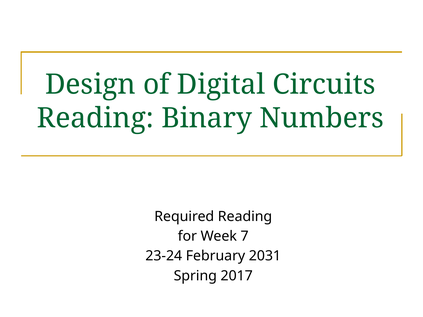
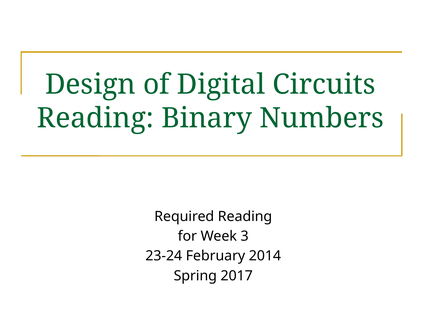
7: 7 -> 3 (245, 236)
2031: 2031 -> 2014 (265, 256)
